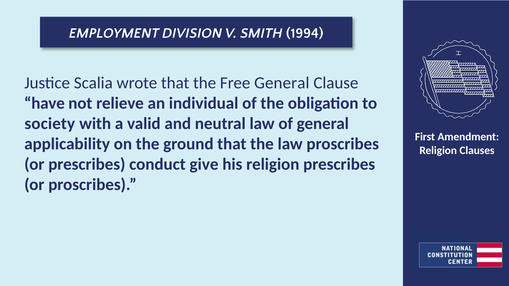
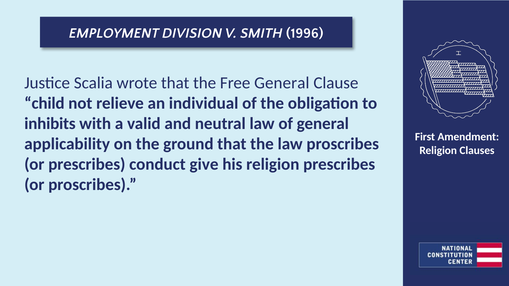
1994: 1994 -> 1996 (305, 33)
have: have -> child (44, 103)
society: society -> inhibits (50, 124)
